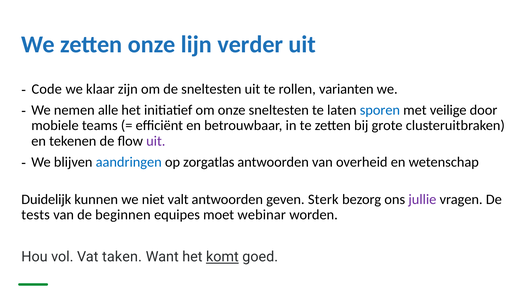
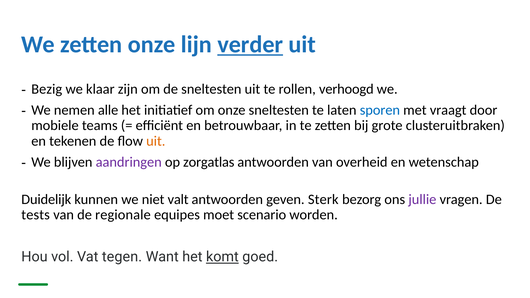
verder underline: none -> present (250, 45)
Code: Code -> Bezig (47, 89)
varianten: varianten -> verhoogd (346, 89)
veilige: veilige -> vraagt (448, 110)
uit colour: purple -> orange (156, 141)
aandringen colour: blue -> purple (129, 162)
beginnen: beginnen -> regionale (123, 215)
webinar: webinar -> scenario (262, 215)
taken: taken -> tegen (122, 257)
